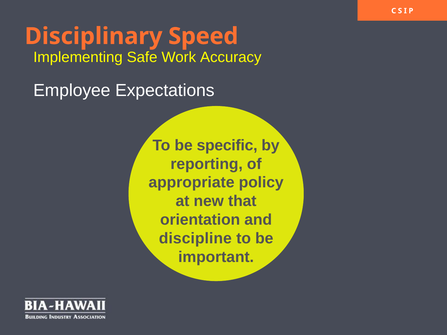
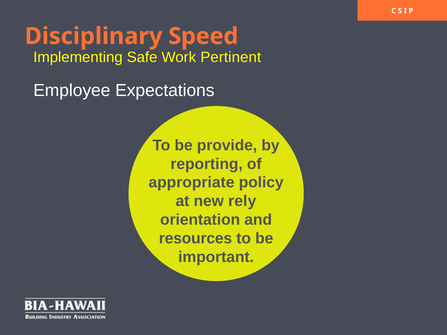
Accuracy: Accuracy -> Pertinent (231, 57)
specific: specific -> provide (227, 145)
that: that -> rely (242, 201)
discipline: discipline -> resources (195, 239)
